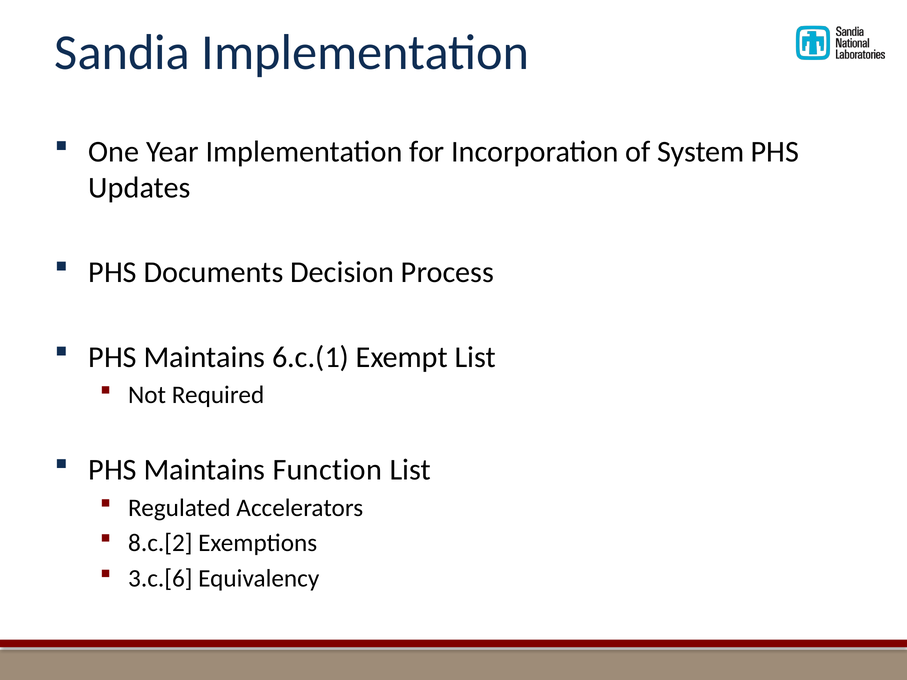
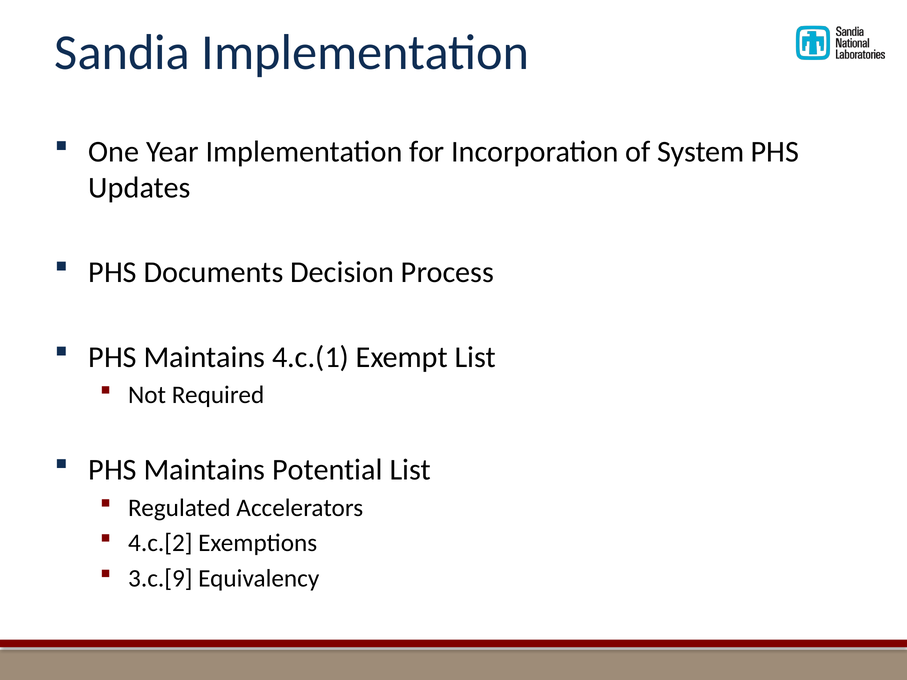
6.c.(1: 6.c.(1 -> 4.c.(1 (311, 357)
Function: Function -> Potential (327, 470)
8.c.[2: 8.c.[2 -> 4.c.[2 (160, 543)
3.c.[6: 3.c.[6 -> 3.c.[9 (160, 579)
